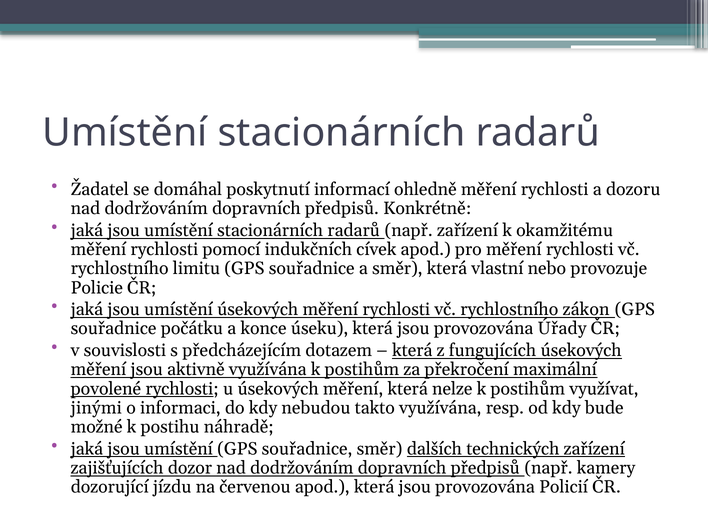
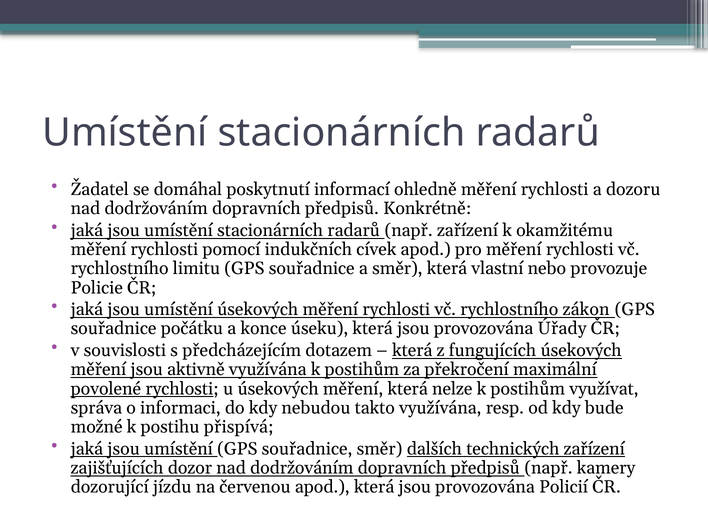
jinými: jinými -> správa (96, 408)
náhradě: náhradě -> přispívá (239, 427)
